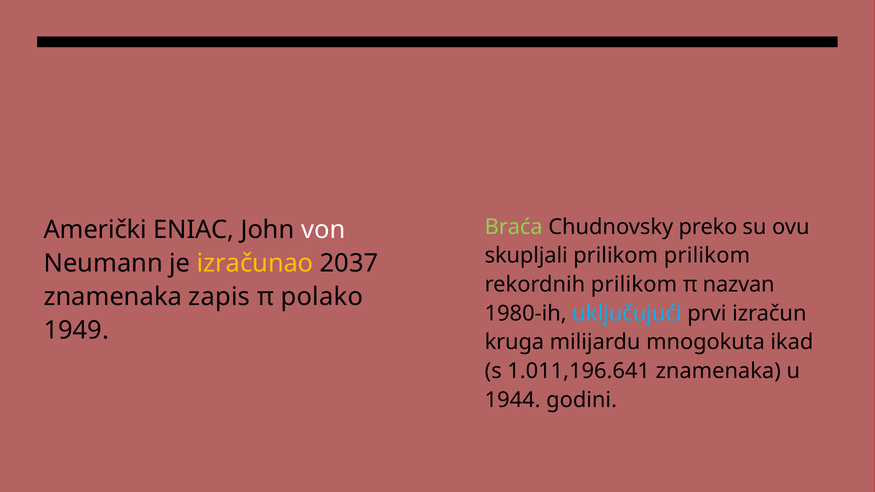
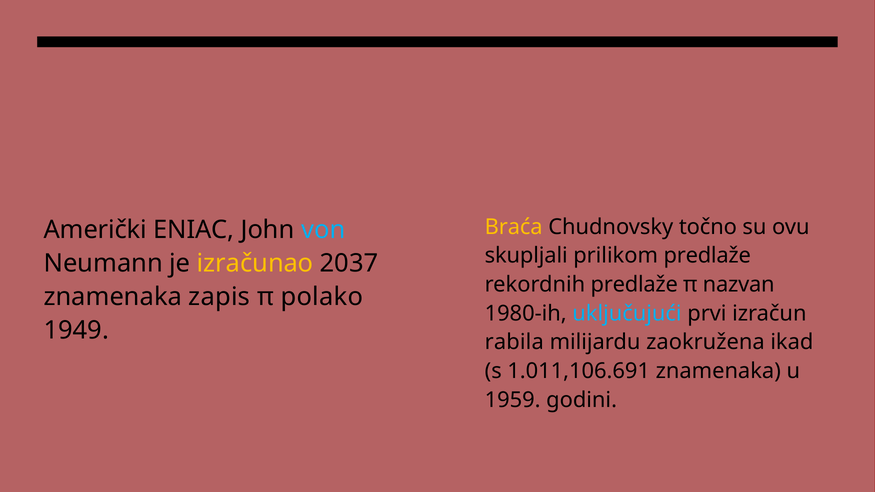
Braća colour: light green -> yellow (514, 227)
preko: preko -> točno (708, 227)
von colour: white -> light blue (323, 230)
prilikom prilikom: prilikom -> predlaže (707, 256)
rekordnih prilikom: prilikom -> predlaže (634, 285)
kruga: kruga -> rabila (514, 342)
mnogokuta: mnogokuta -> zaokružena (705, 342)
1.011,196.641: 1.011,196.641 -> 1.011,106.691 (579, 371)
1944: 1944 -> 1959 (513, 400)
